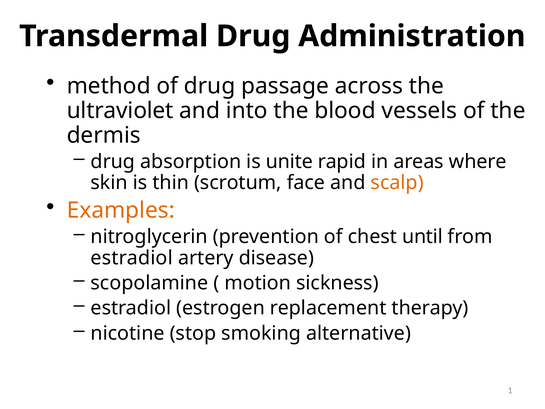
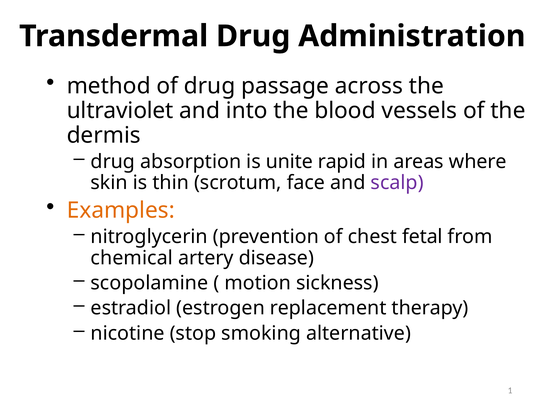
scalp colour: orange -> purple (397, 183)
until: until -> fetal (422, 237)
estradiol: estradiol -> chemical (132, 258)
